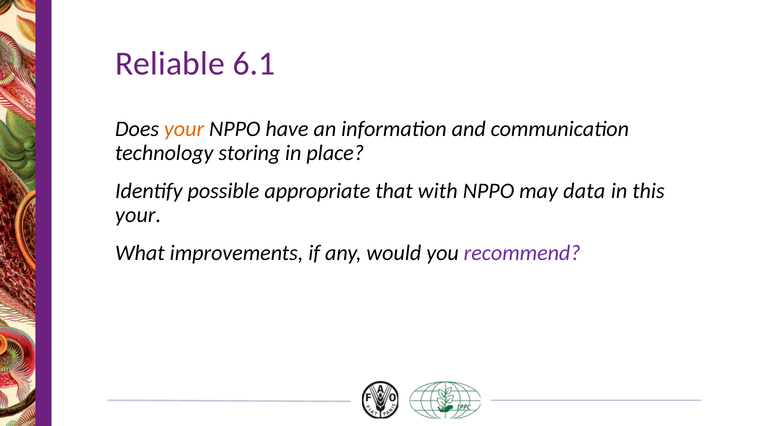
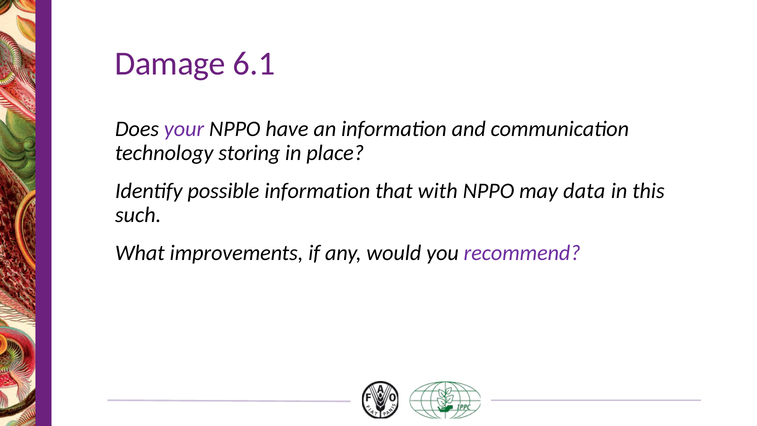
Reliable: Reliable -> Damage (170, 64)
your colour: orange -> purple (184, 129)
possible appropriate: appropriate -> information (317, 191)
your: your -> such (138, 215)
